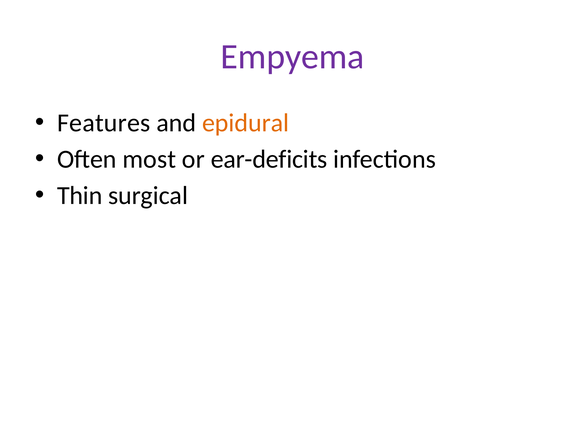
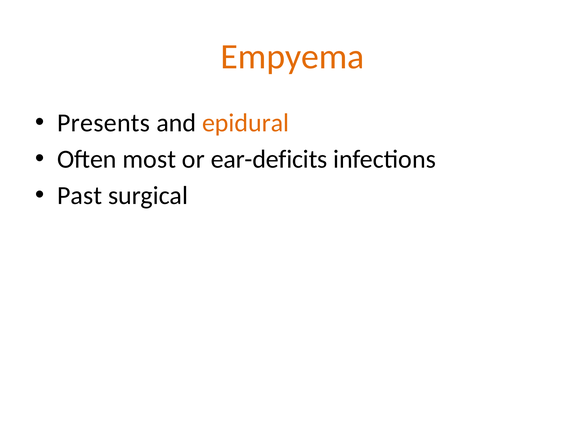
Empyema colour: purple -> orange (292, 57)
Features: Features -> Presents (104, 123)
Thin: Thin -> Past (80, 196)
